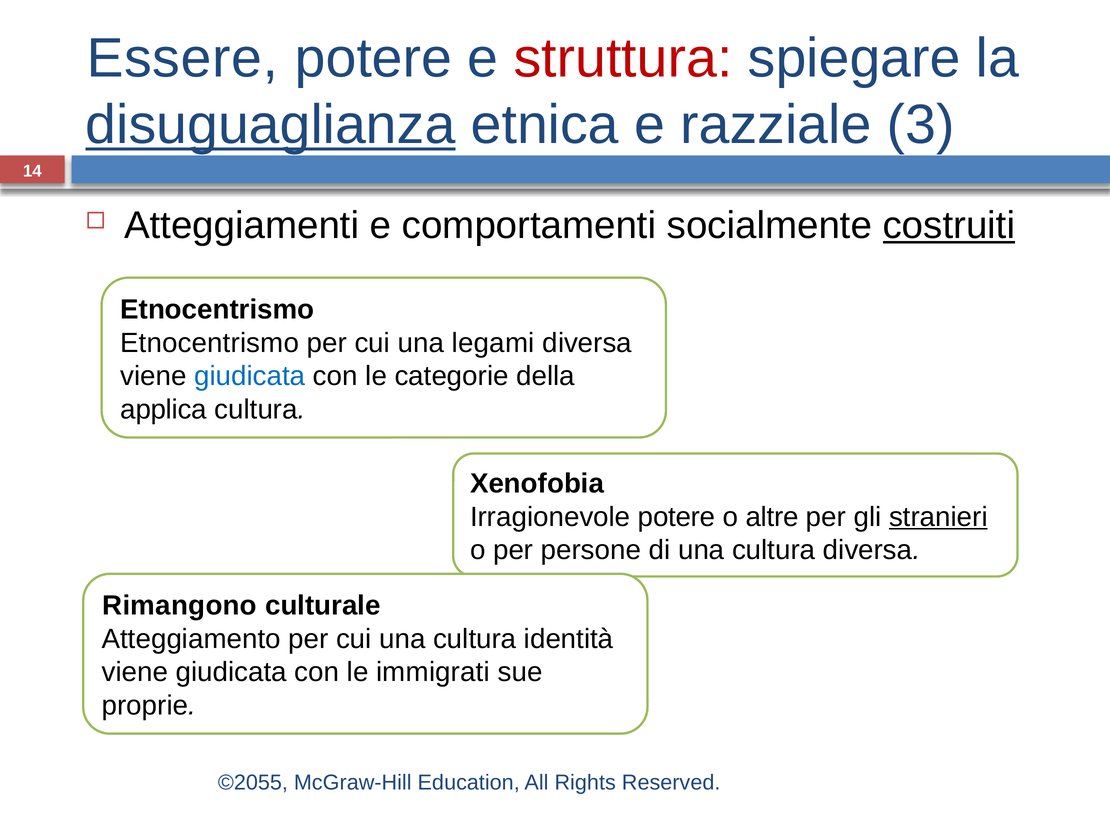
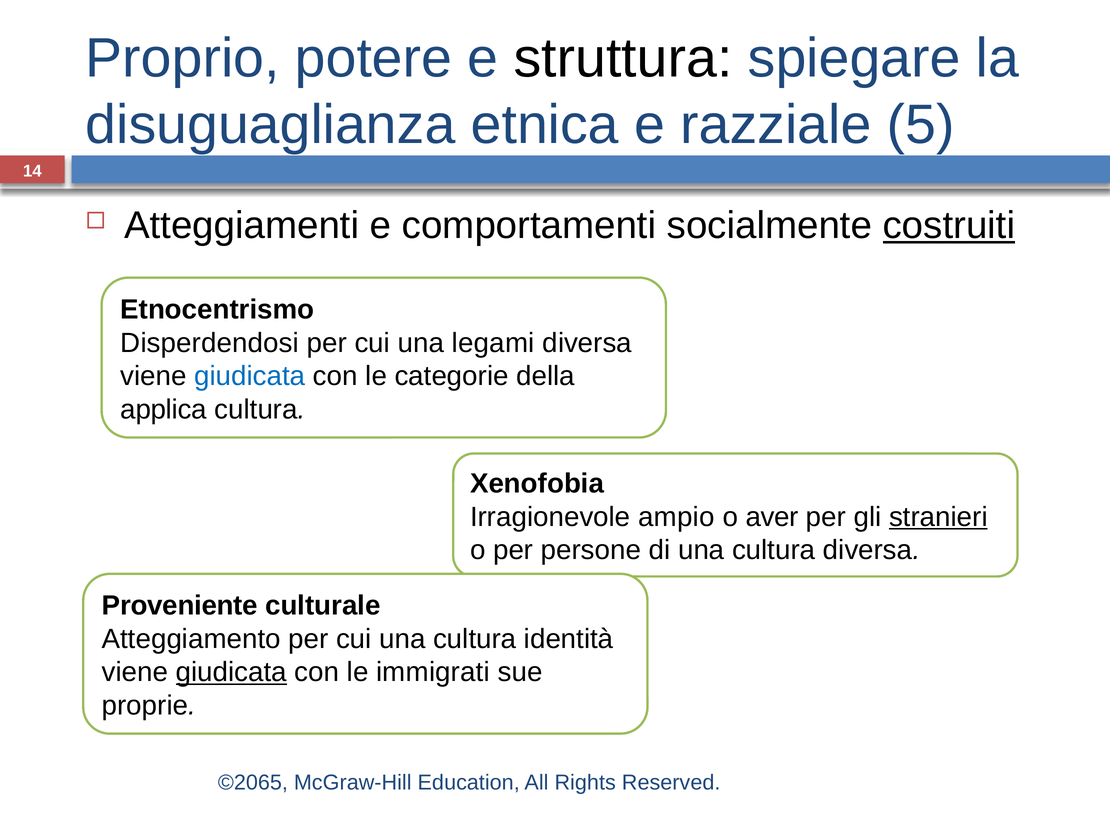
Essere: Essere -> Proprio (183, 58)
struttura colour: red -> black (623, 58)
disuguaglianza underline: present -> none (270, 125)
3: 3 -> 5 (921, 125)
Etnocentrismo: Etnocentrismo -> Disperdendosi (210, 343)
Irragionevole potere: potere -> ampio (676, 517)
altre: altre -> aver (772, 517)
Rimangono: Rimangono -> Proveniente (180, 605)
giudicata underline: none -> present (231, 672)
©2055: ©2055 -> ©2065 (253, 782)
